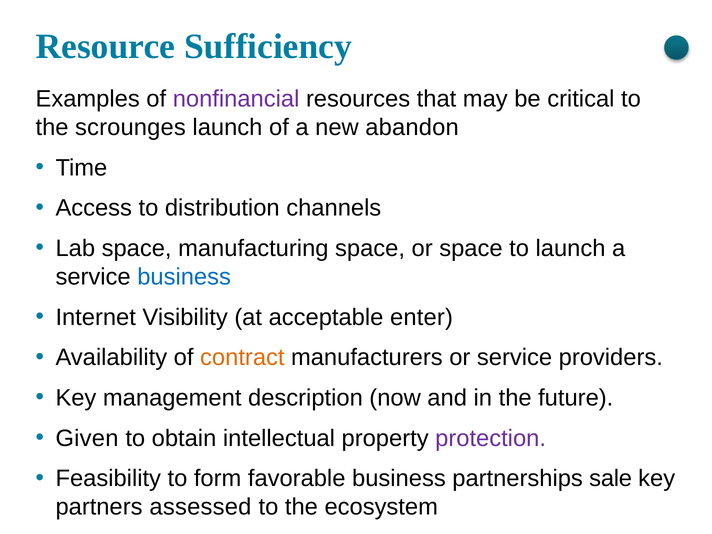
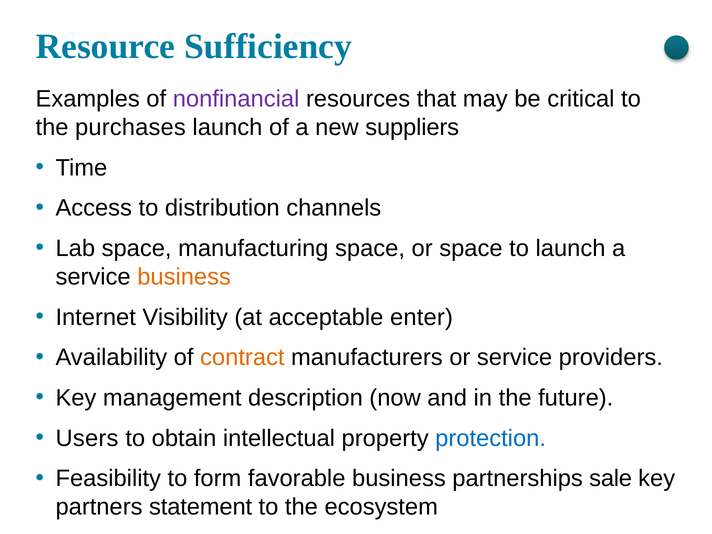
scrounges: scrounges -> purchases (130, 127)
abandon: abandon -> suppliers (412, 127)
business colour: blue -> orange (184, 277)
Given: Given -> Users (87, 438)
protection colour: purple -> blue (491, 438)
assessed: assessed -> statement (201, 507)
